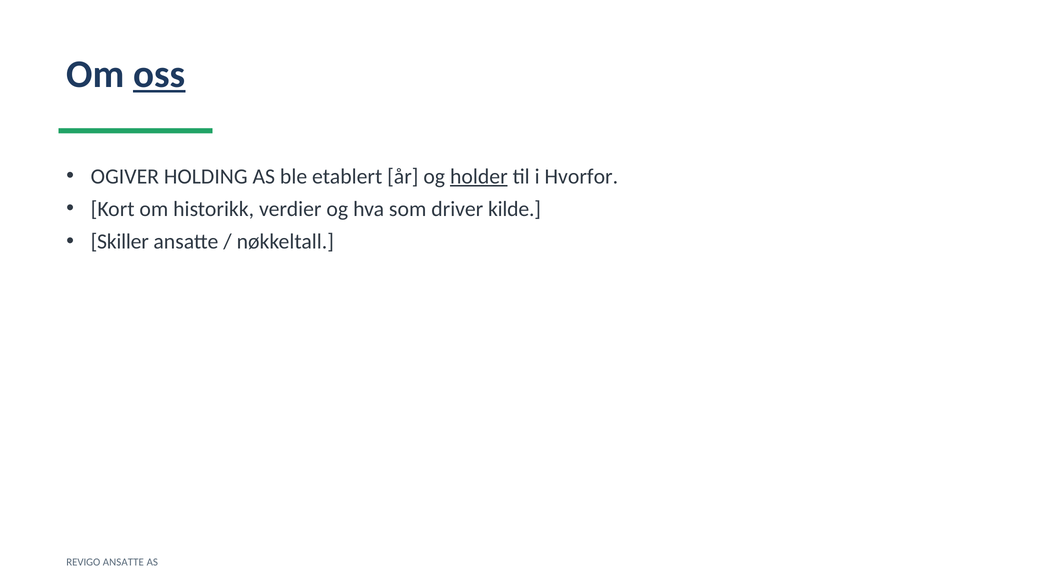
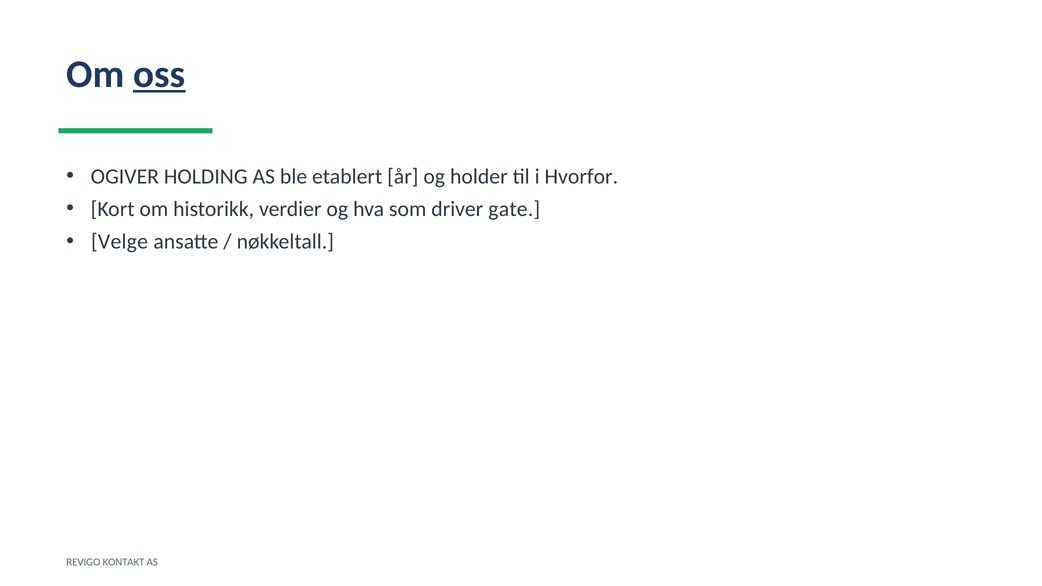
holder underline: present -> none (479, 176)
kilde: kilde -> gate (514, 209)
Skiller: Skiller -> Velge (120, 242)
REVIGO ANSATTE: ANSATTE -> KONTAKT (123, 562)
